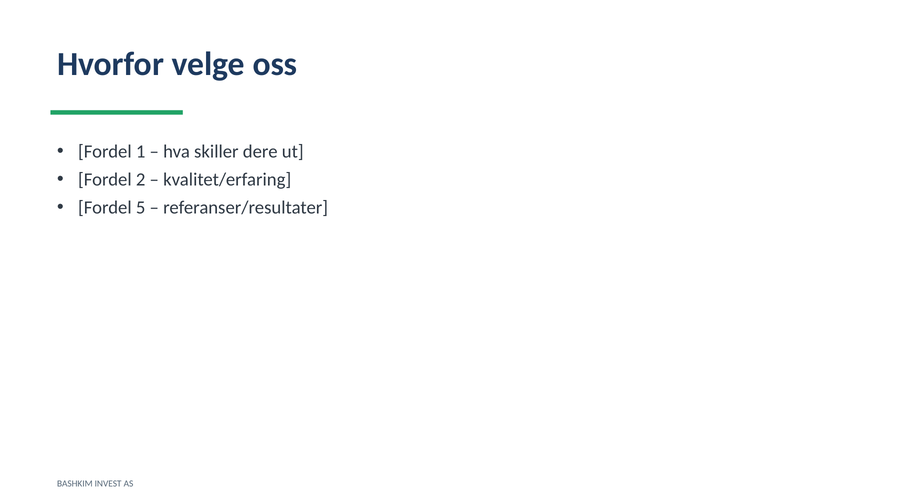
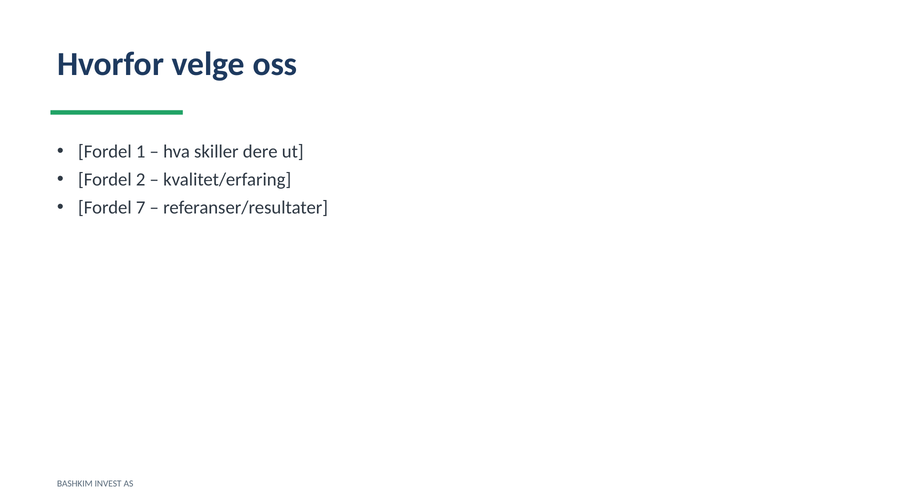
5: 5 -> 7 (141, 208)
